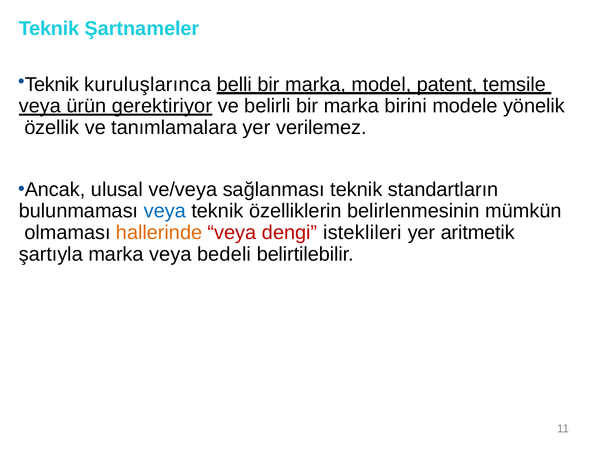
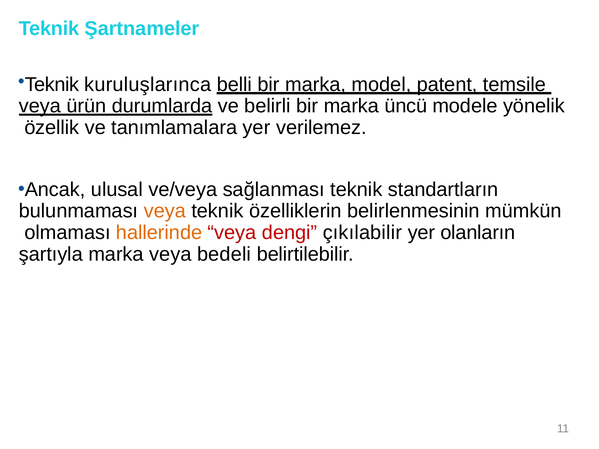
gerektiriyor: gerektiriyor -> durumlarda (162, 106)
birini: birini -> üncü (406, 106)
veya colour: blue -> orange (165, 211)
isteklileri: isteklileri -> çıkılabilir (362, 233)
aritmetik: aritmetik -> olanların (478, 233)
